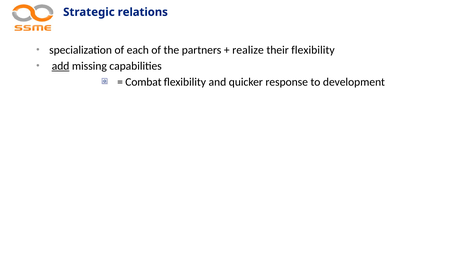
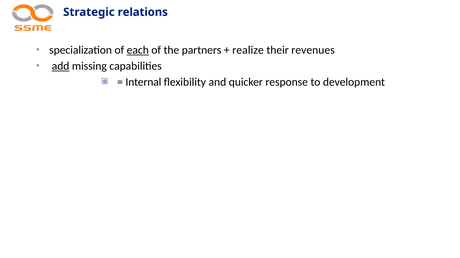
each underline: none -> present (138, 50)
their flexibility: flexibility -> revenues (313, 50)
Combat: Combat -> Internal (143, 82)
